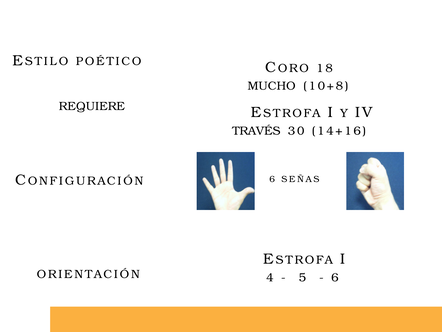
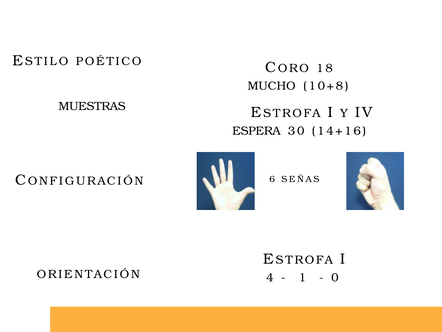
REQUIERE: REQUIERE -> MUESTRAS (92, 106)
TRAVÉS: TRAVÉS -> ESPERA (256, 131)
5: 5 -> 1 (302, 277)
6: 6 -> 0 (335, 277)
